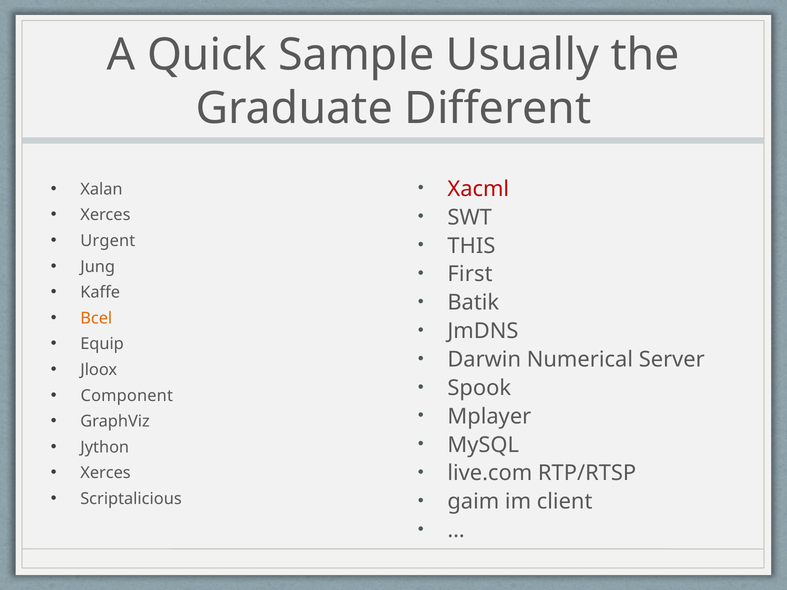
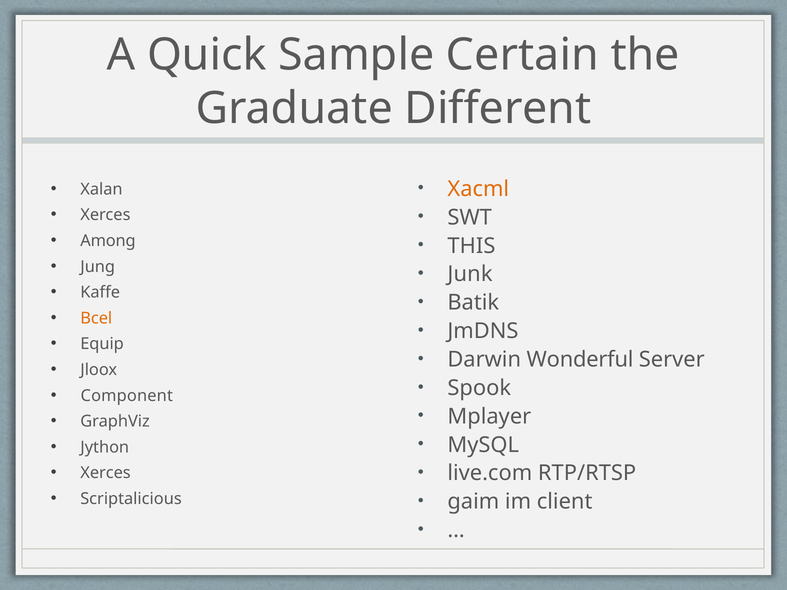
Usually: Usually -> Certain (522, 55)
Xacml colour: red -> orange (478, 189)
Urgent: Urgent -> Among (108, 241)
First: First -> Junk (470, 274)
Numerical: Numerical -> Wonderful (580, 360)
